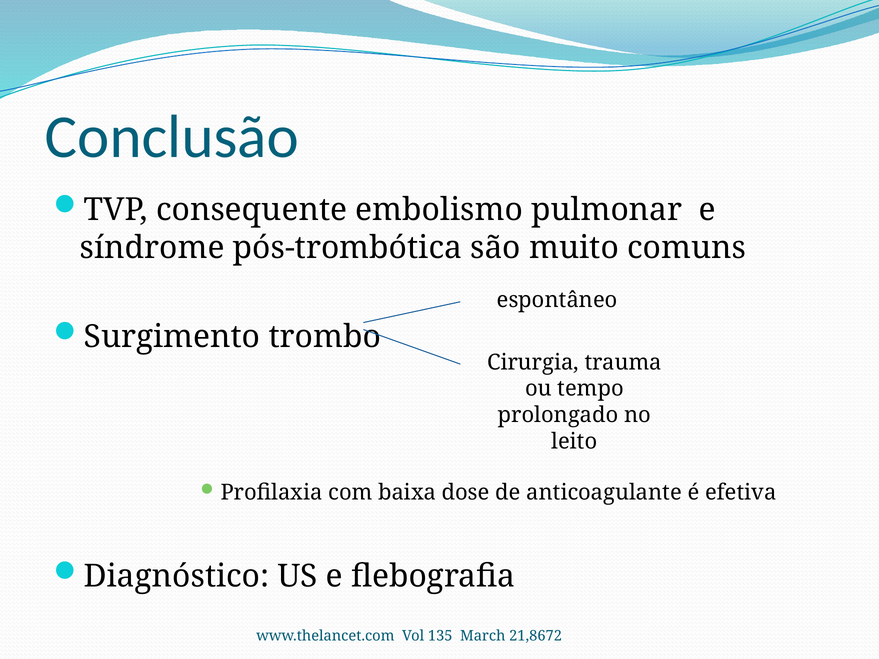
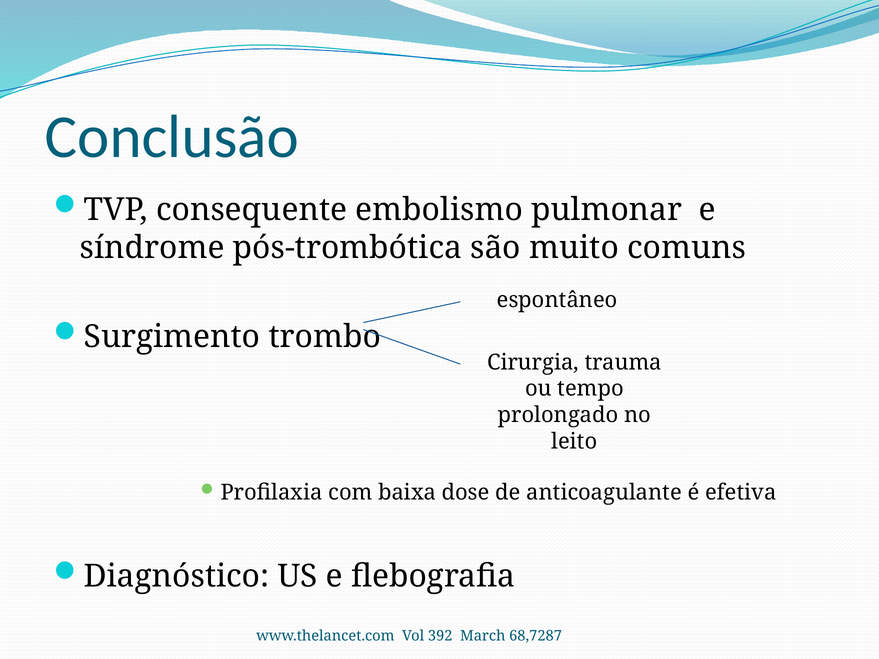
135: 135 -> 392 (440, 636)
21,8672: 21,8672 -> 68,7287 (536, 636)
